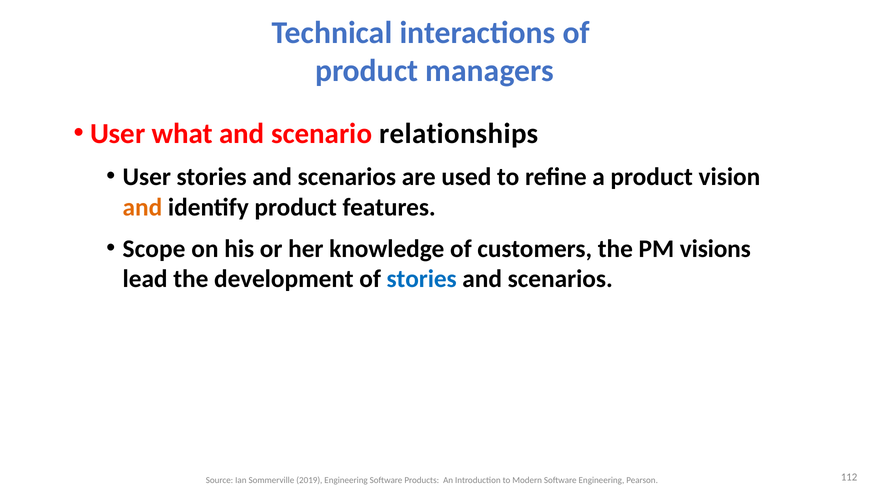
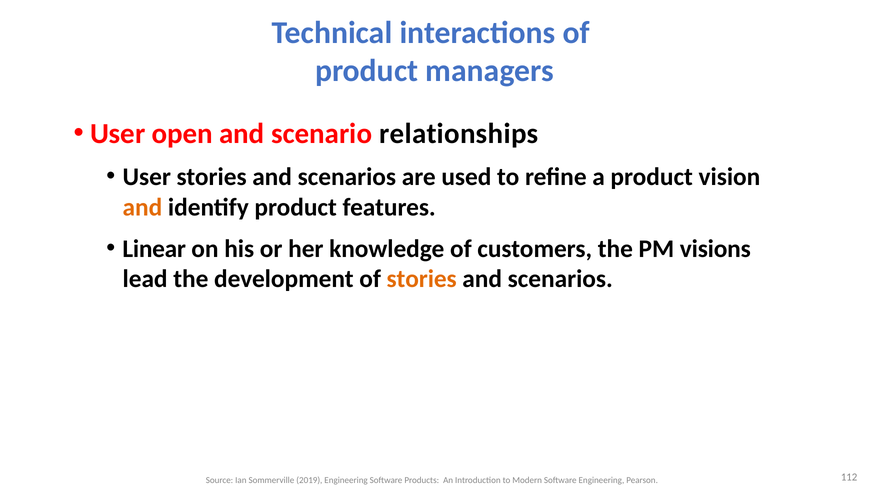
what: what -> open (182, 134)
Scope: Scope -> Linear (154, 249)
stories colour: blue -> orange (422, 279)
